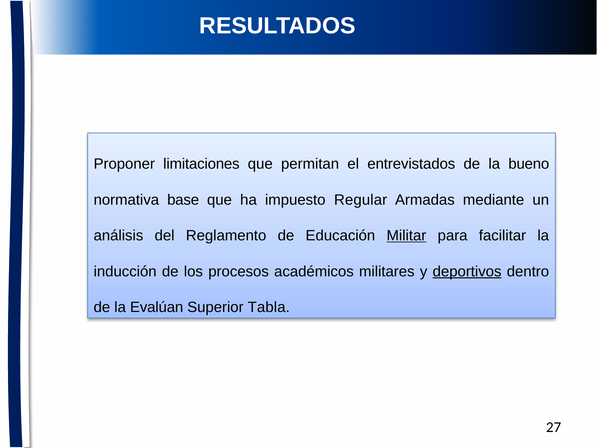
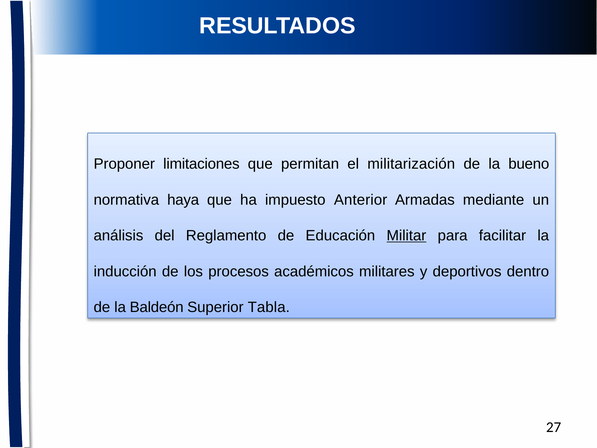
entrevistados: entrevistados -> militarización (411, 164)
base: base -> haya (183, 200)
Regular: Regular -> Anterior (361, 200)
deportivos underline: present -> none (467, 271)
Evalúan: Evalúan -> Baldeón (157, 307)
